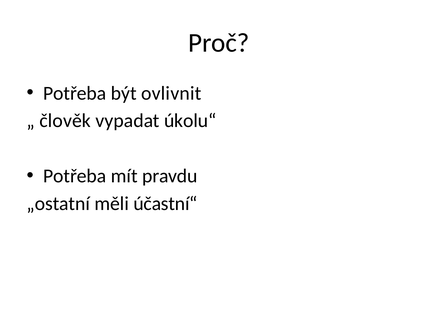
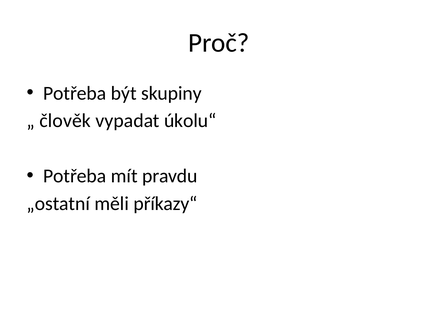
ovlivnit: ovlivnit -> skupiny (171, 93)
účastní“: účastní“ -> příkazy“ (165, 204)
